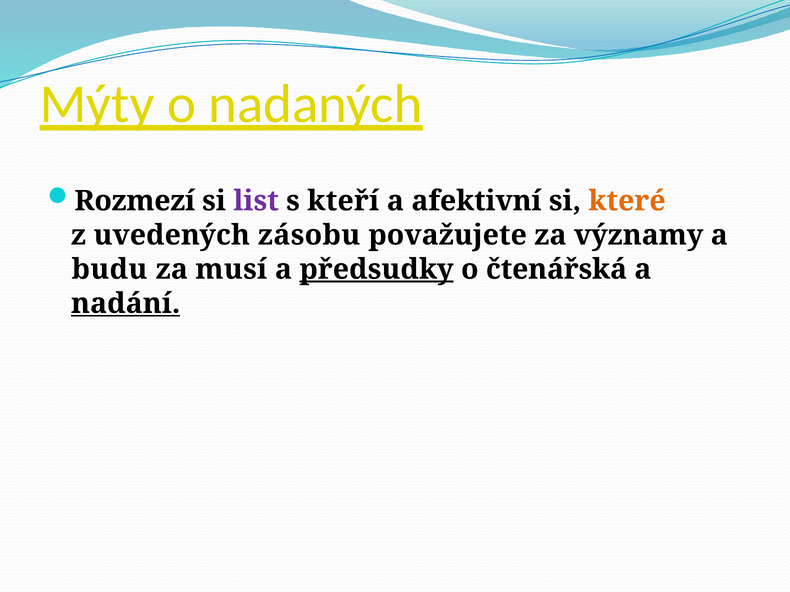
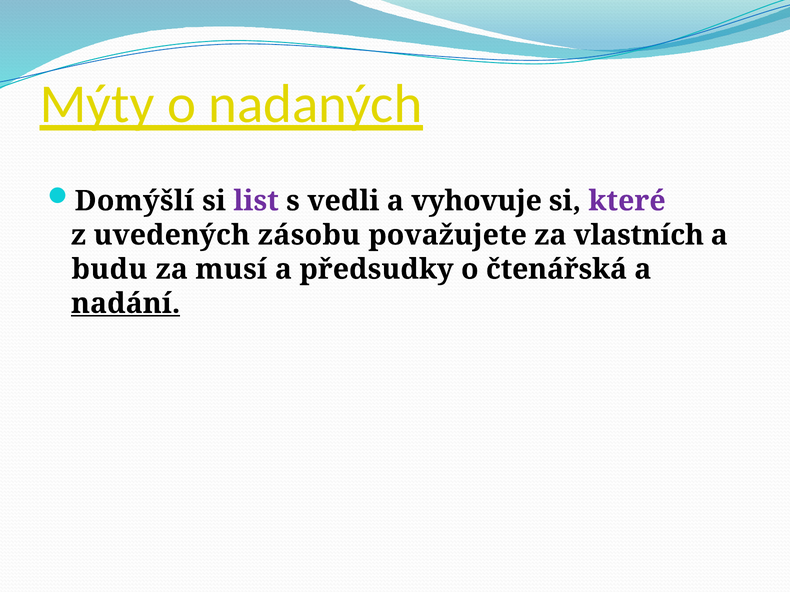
Rozmezí: Rozmezí -> Domýšlí (134, 201)
kteří: kteří -> vedli (343, 201)
afektivní: afektivní -> vyhovuje (477, 201)
které colour: orange -> purple (627, 201)
významy: významy -> vlastních (639, 235)
předsudky underline: present -> none (377, 270)
